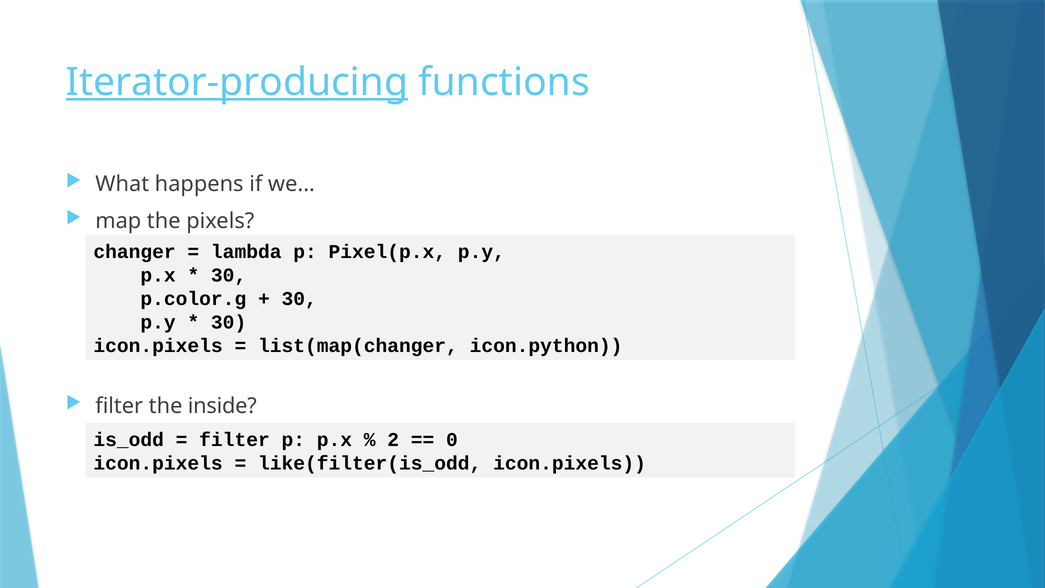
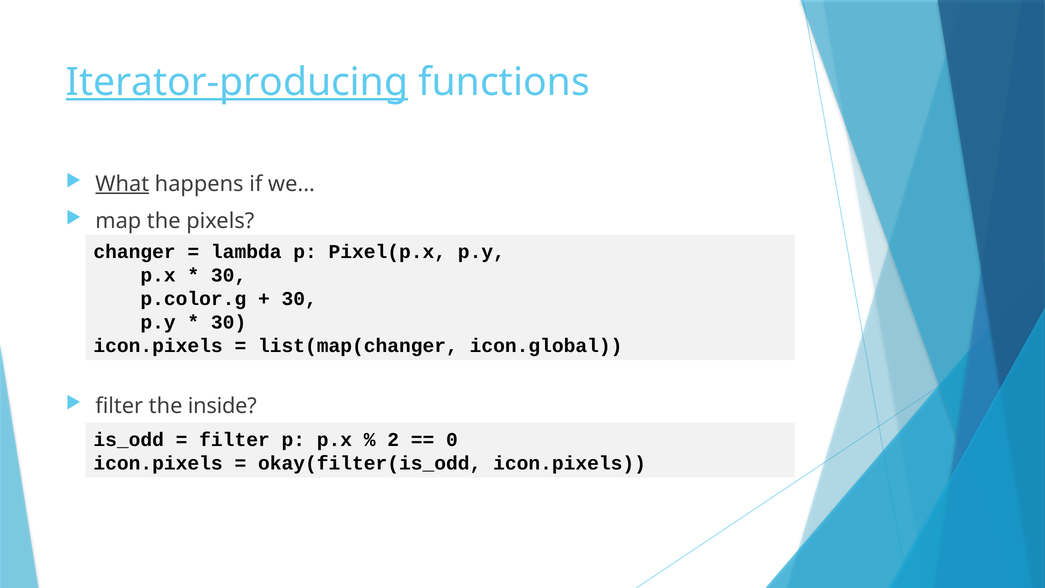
What underline: none -> present (122, 184)
icon.python: icon.python -> icon.global (546, 346)
like(filter(is_odd: like(filter(is_odd -> okay(filter(is_odd (370, 463)
